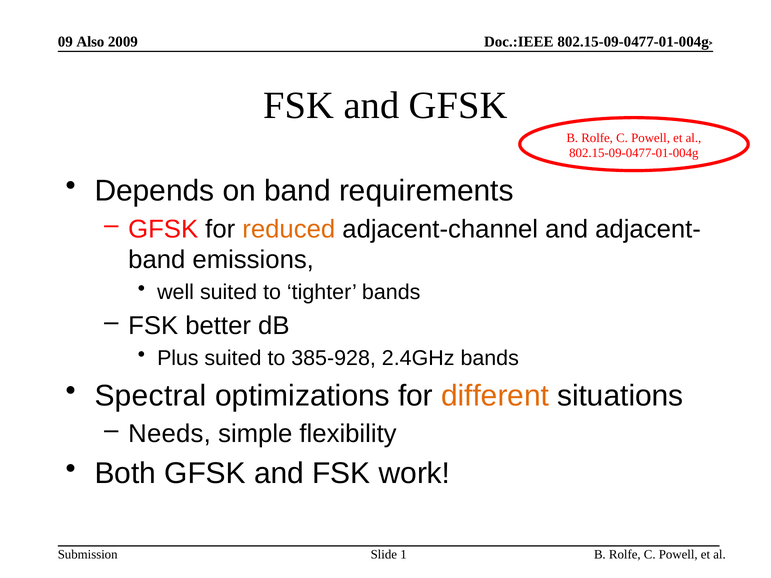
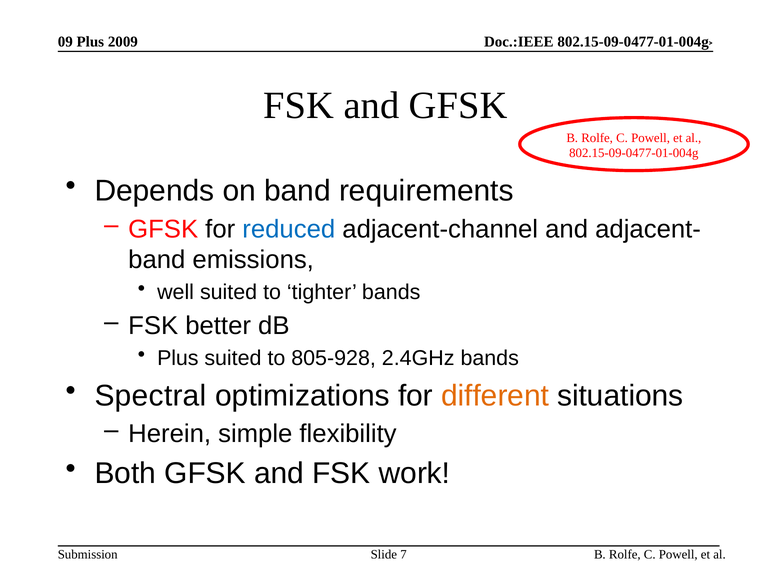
09 Also: Also -> Plus (90, 42)
reduced colour: orange -> blue (289, 229)
385-928: 385-928 -> 805-928 (334, 358)
Needs: Needs -> Herein (170, 434)
1: 1 -> 7 (403, 555)
